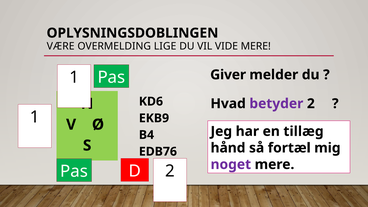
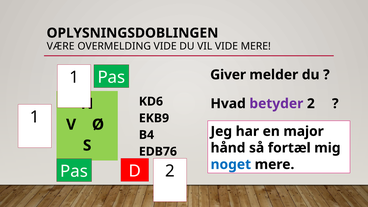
OVERMELDING LIGE: LIGE -> VIDE (165, 46)
tillæg: tillæg -> major (304, 131)
noget colour: purple -> blue (231, 164)
